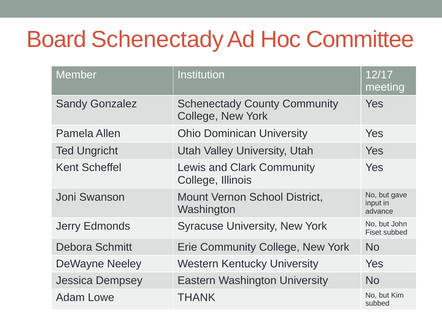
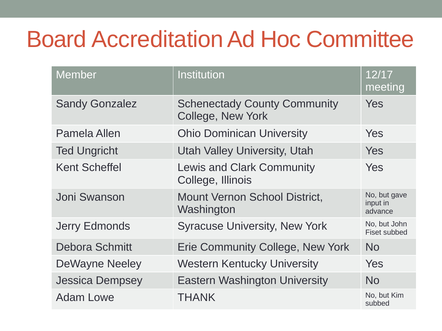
Board Schenectady: Schenectady -> Accreditation (158, 40)
